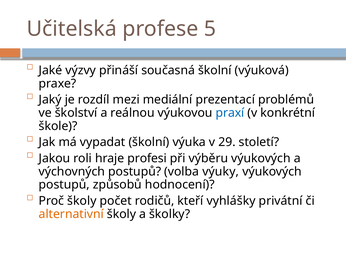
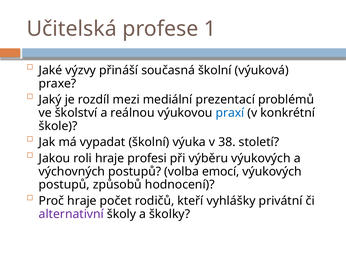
5: 5 -> 1 (210, 29)
29: 29 -> 38 (227, 142)
výuky: výuky -> emocí (221, 172)
Proč školy: školy -> hraje (82, 201)
alternativní colour: orange -> purple (71, 214)
